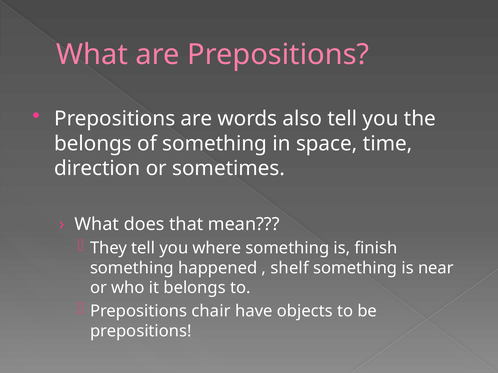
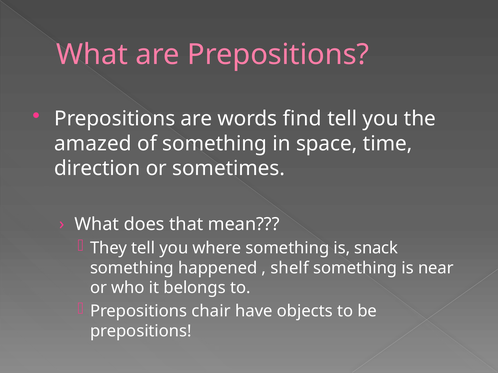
also: also -> find (302, 119)
belongs: belongs -> amazed (93, 144)
finish: finish -> snack (376, 248)
